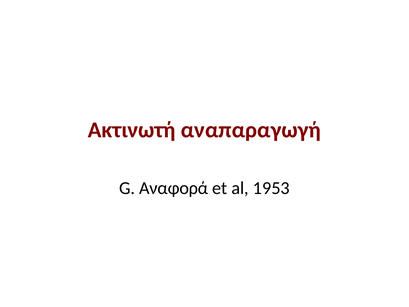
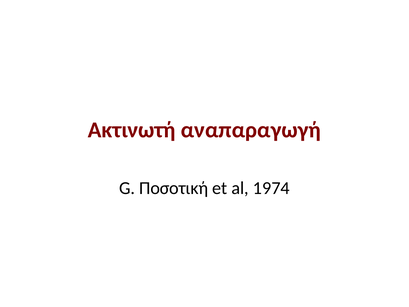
Αναφορά: Αναφορά -> Ποσοτική (174, 188)
1953: 1953 -> 1974 (271, 188)
